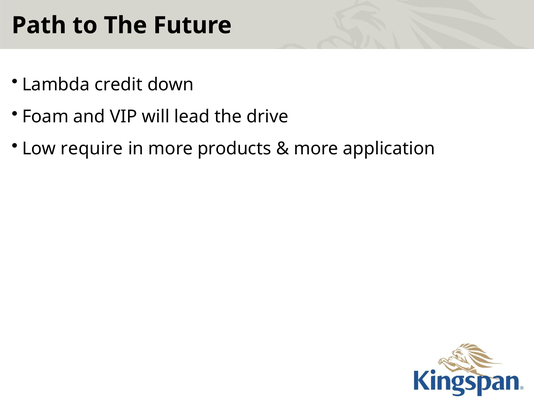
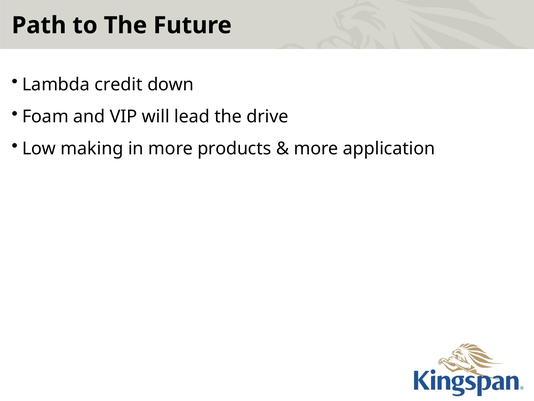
require: require -> making (92, 149)
